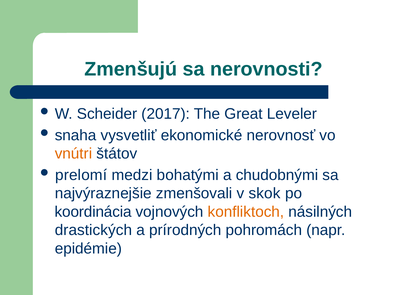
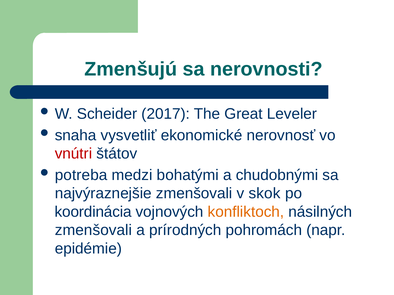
vnútri colour: orange -> red (74, 154)
prelomí: prelomí -> potreba (81, 175)
drastických: drastických -> zmenšovali (93, 231)
